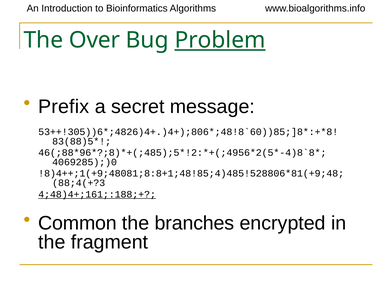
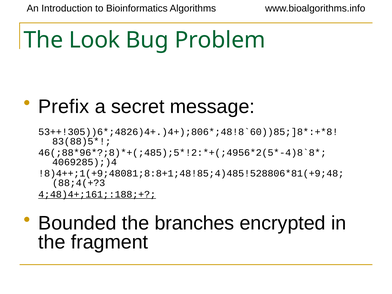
Over: Over -> Look (95, 40)
Problem underline: present -> none (220, 40)
4069285);)0: 4069285);)0 -> 4069285);)4 (85, 162)
Common: Common -> Bounded (77, 223)
